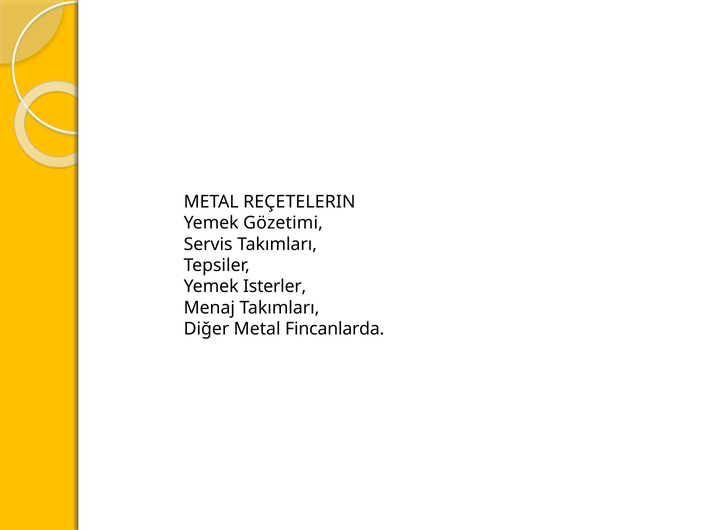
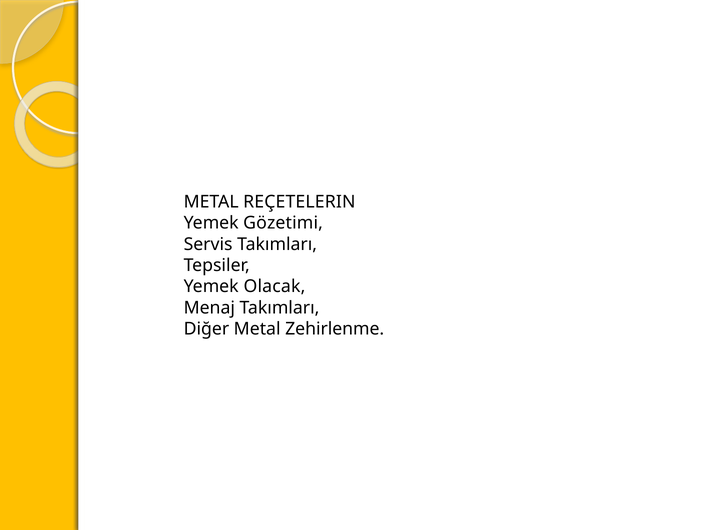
Isterler: Isterler -> Olacak (274, 287)
Fincanlarda: Fincanlarda -> Zehirlenme (335, 329)
